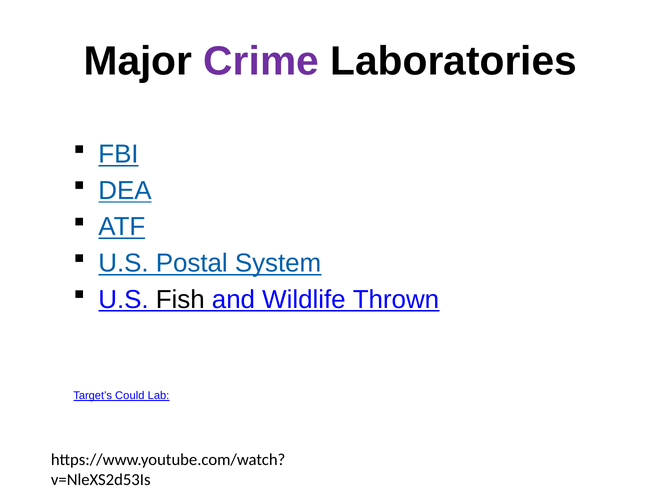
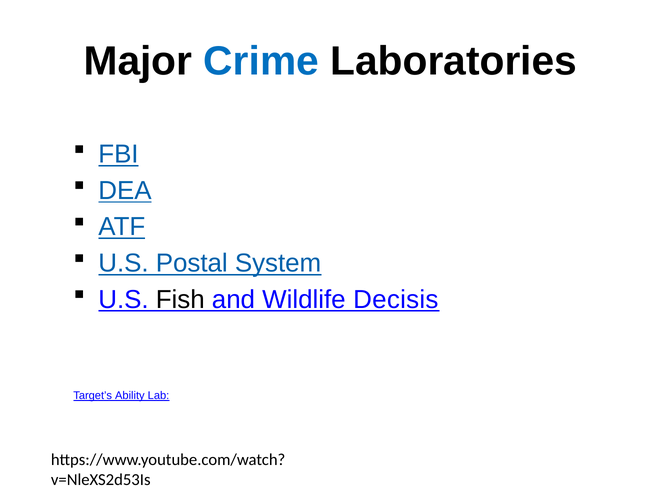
Crime colour: purple -> blue (261, 61)
Thrown: Thrown -> Decisis (396, 299)
Could: Could -> Ability (130, 395)
